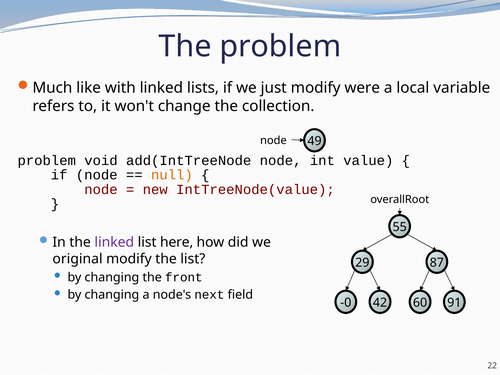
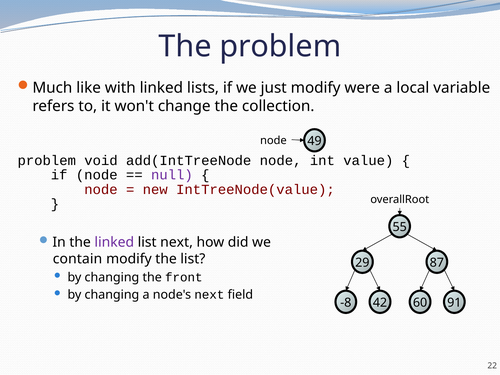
null colour: orange -> purple (172, 175)
list here: here -> next (177, 242)
original: original -> contain (77, 259)
-0: -0 -> -8 (346, 303)
